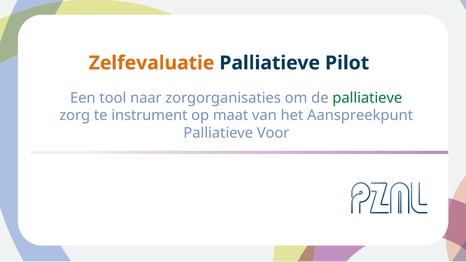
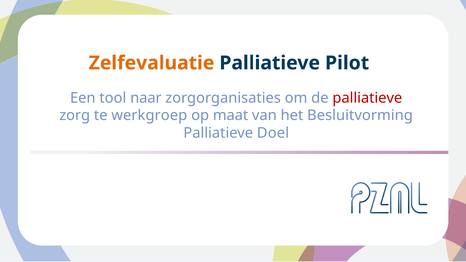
palliatieve colour: green -> red (367, 98)
instrument: instrument -> werkgroep (149, 116)
Aanspreekpunt: Aanspreekpunt -> Besluitvorming (360, 116)
Voor: Voor -> Doel (273, 133)
